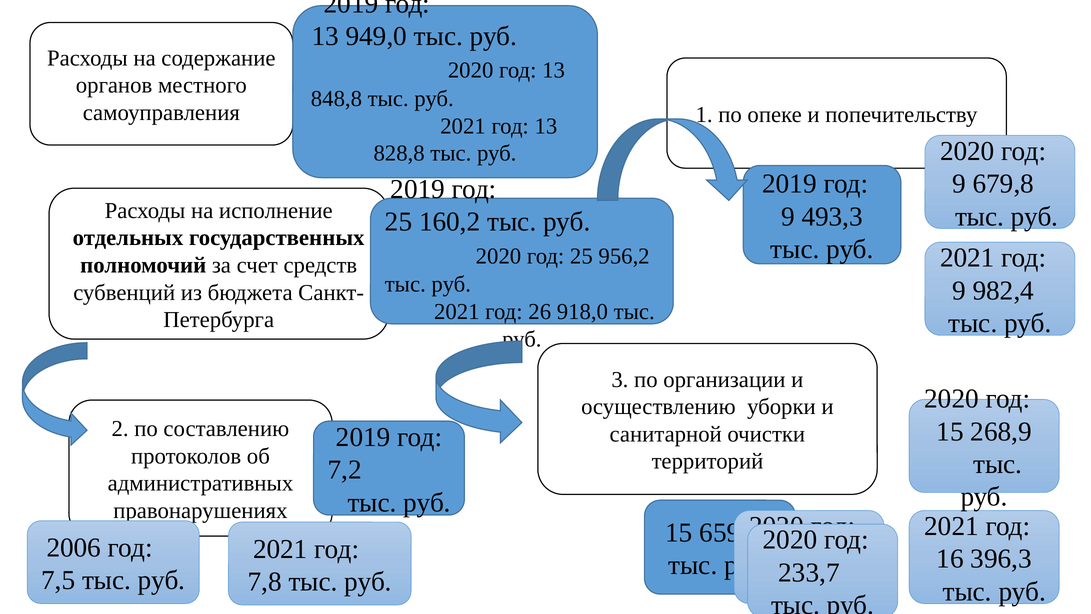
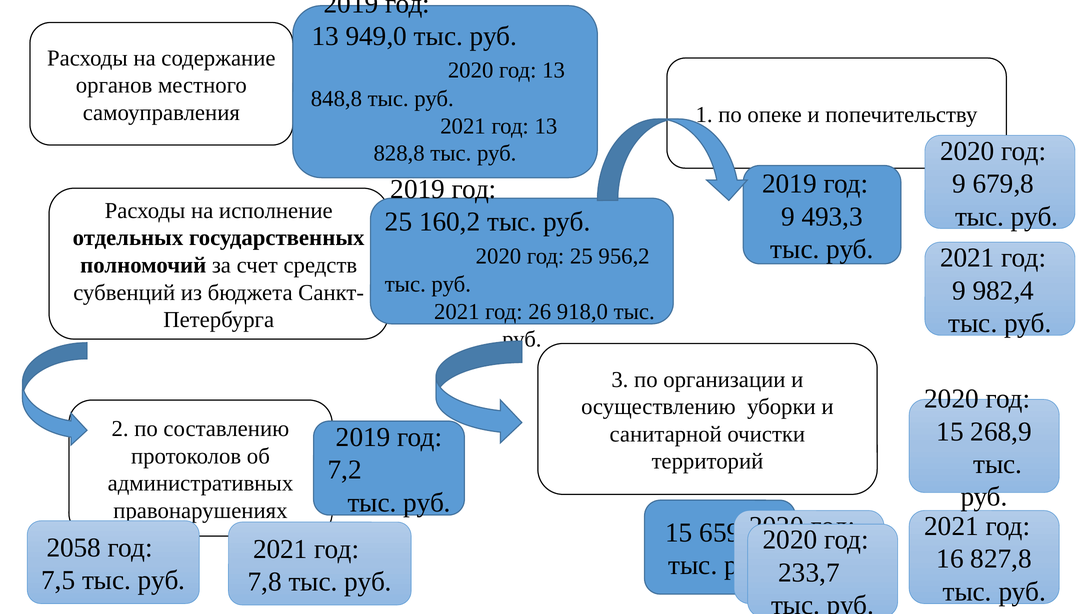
2006: 2006 -> 2058 (74, 547)
396,3: 396,3 -> 827,8 (1001, 559)
